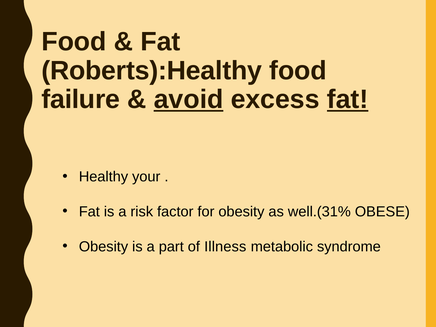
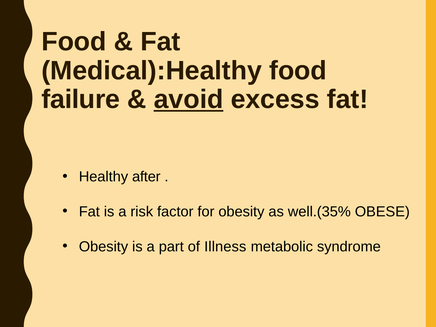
Roberts):Healthy: Roberts):Healthy -> Medical):Healthy (152, 71)
fat underline: present -> none (348, 99)
your: your -> after (146, 177)
well.(31%: well.(31% -> well.(35% (319, 212)
